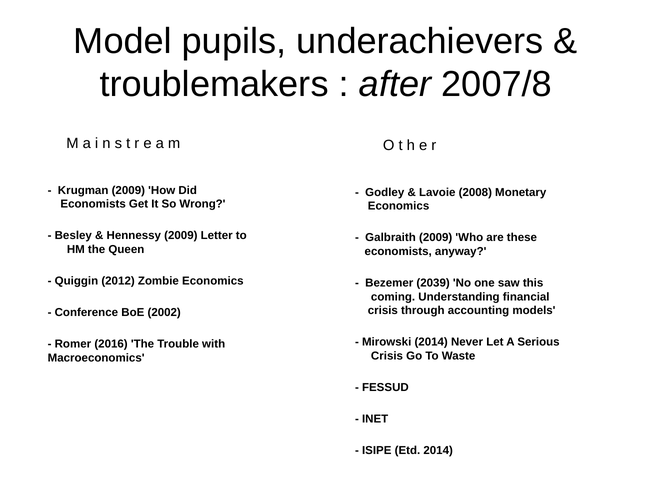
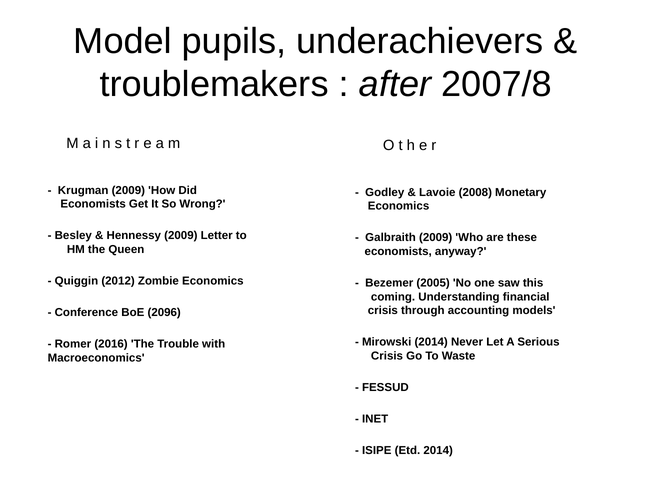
2039: 2039 -> 2005 (433, 283)
2002: 2002 -> 2096 (164, 312)
